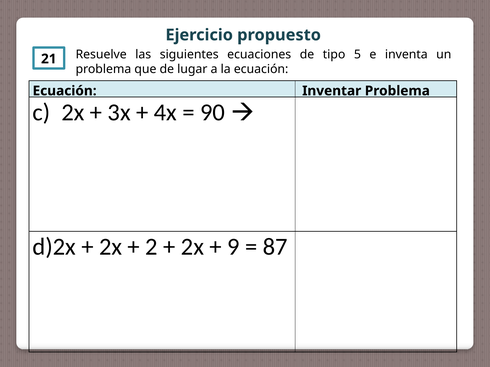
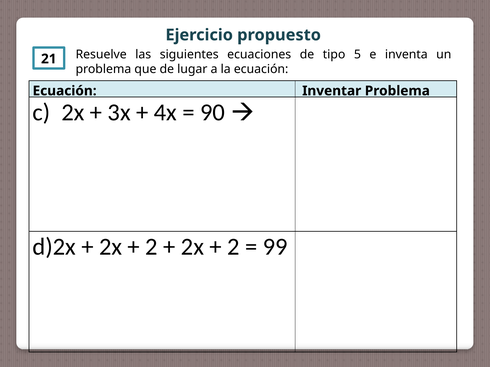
9: 9 -> 2 (233, 247)
87: 87 -> 99 (275, 247)
